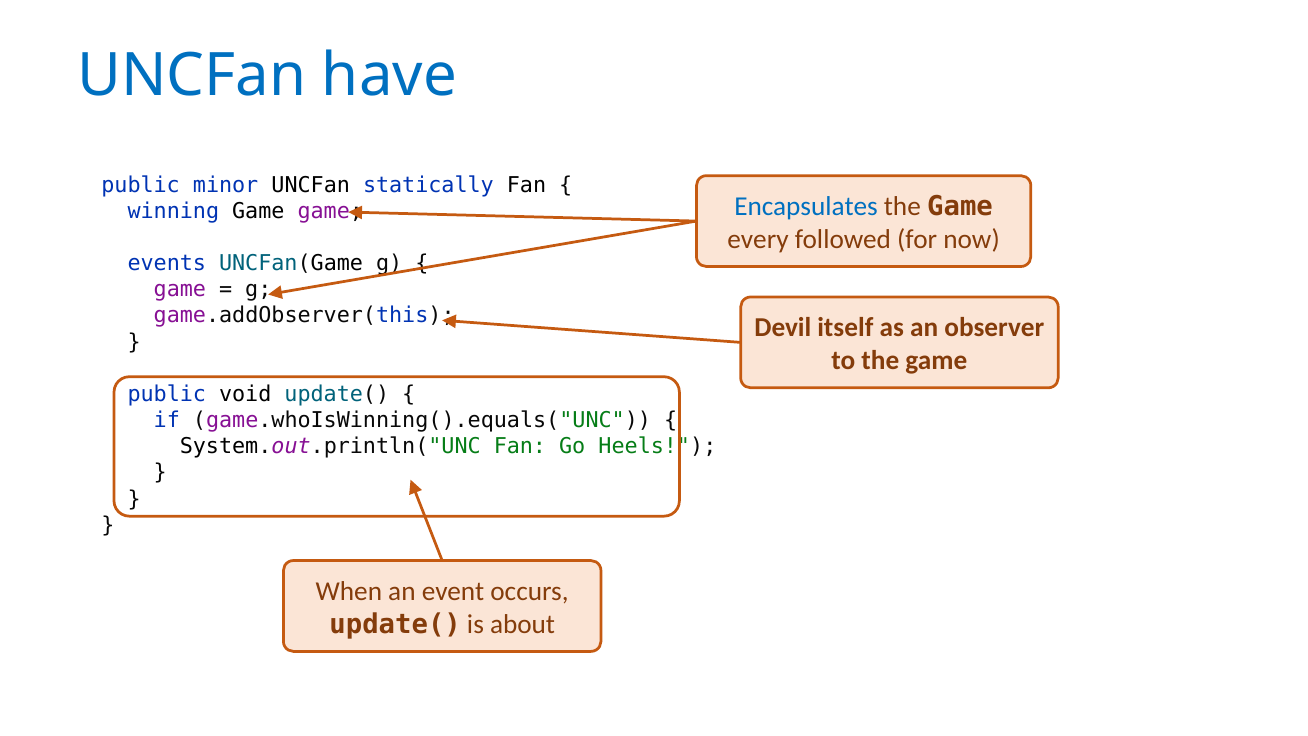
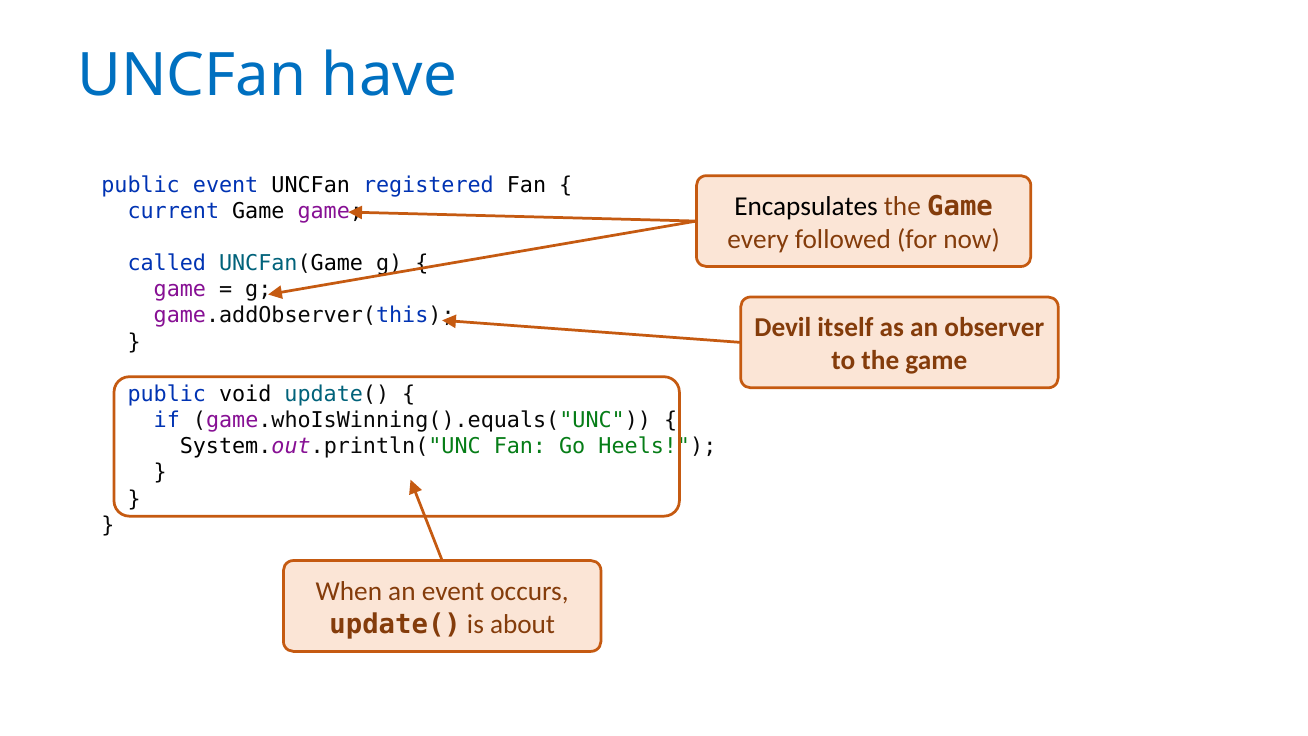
public minor: minor -> event (226, 185)
statically: statically -> registered (428, 185)
Encapsulates colour: blue -> black (806, 207)
winning: winning -> current (173, 211)
events: events -> called (167, 263)
